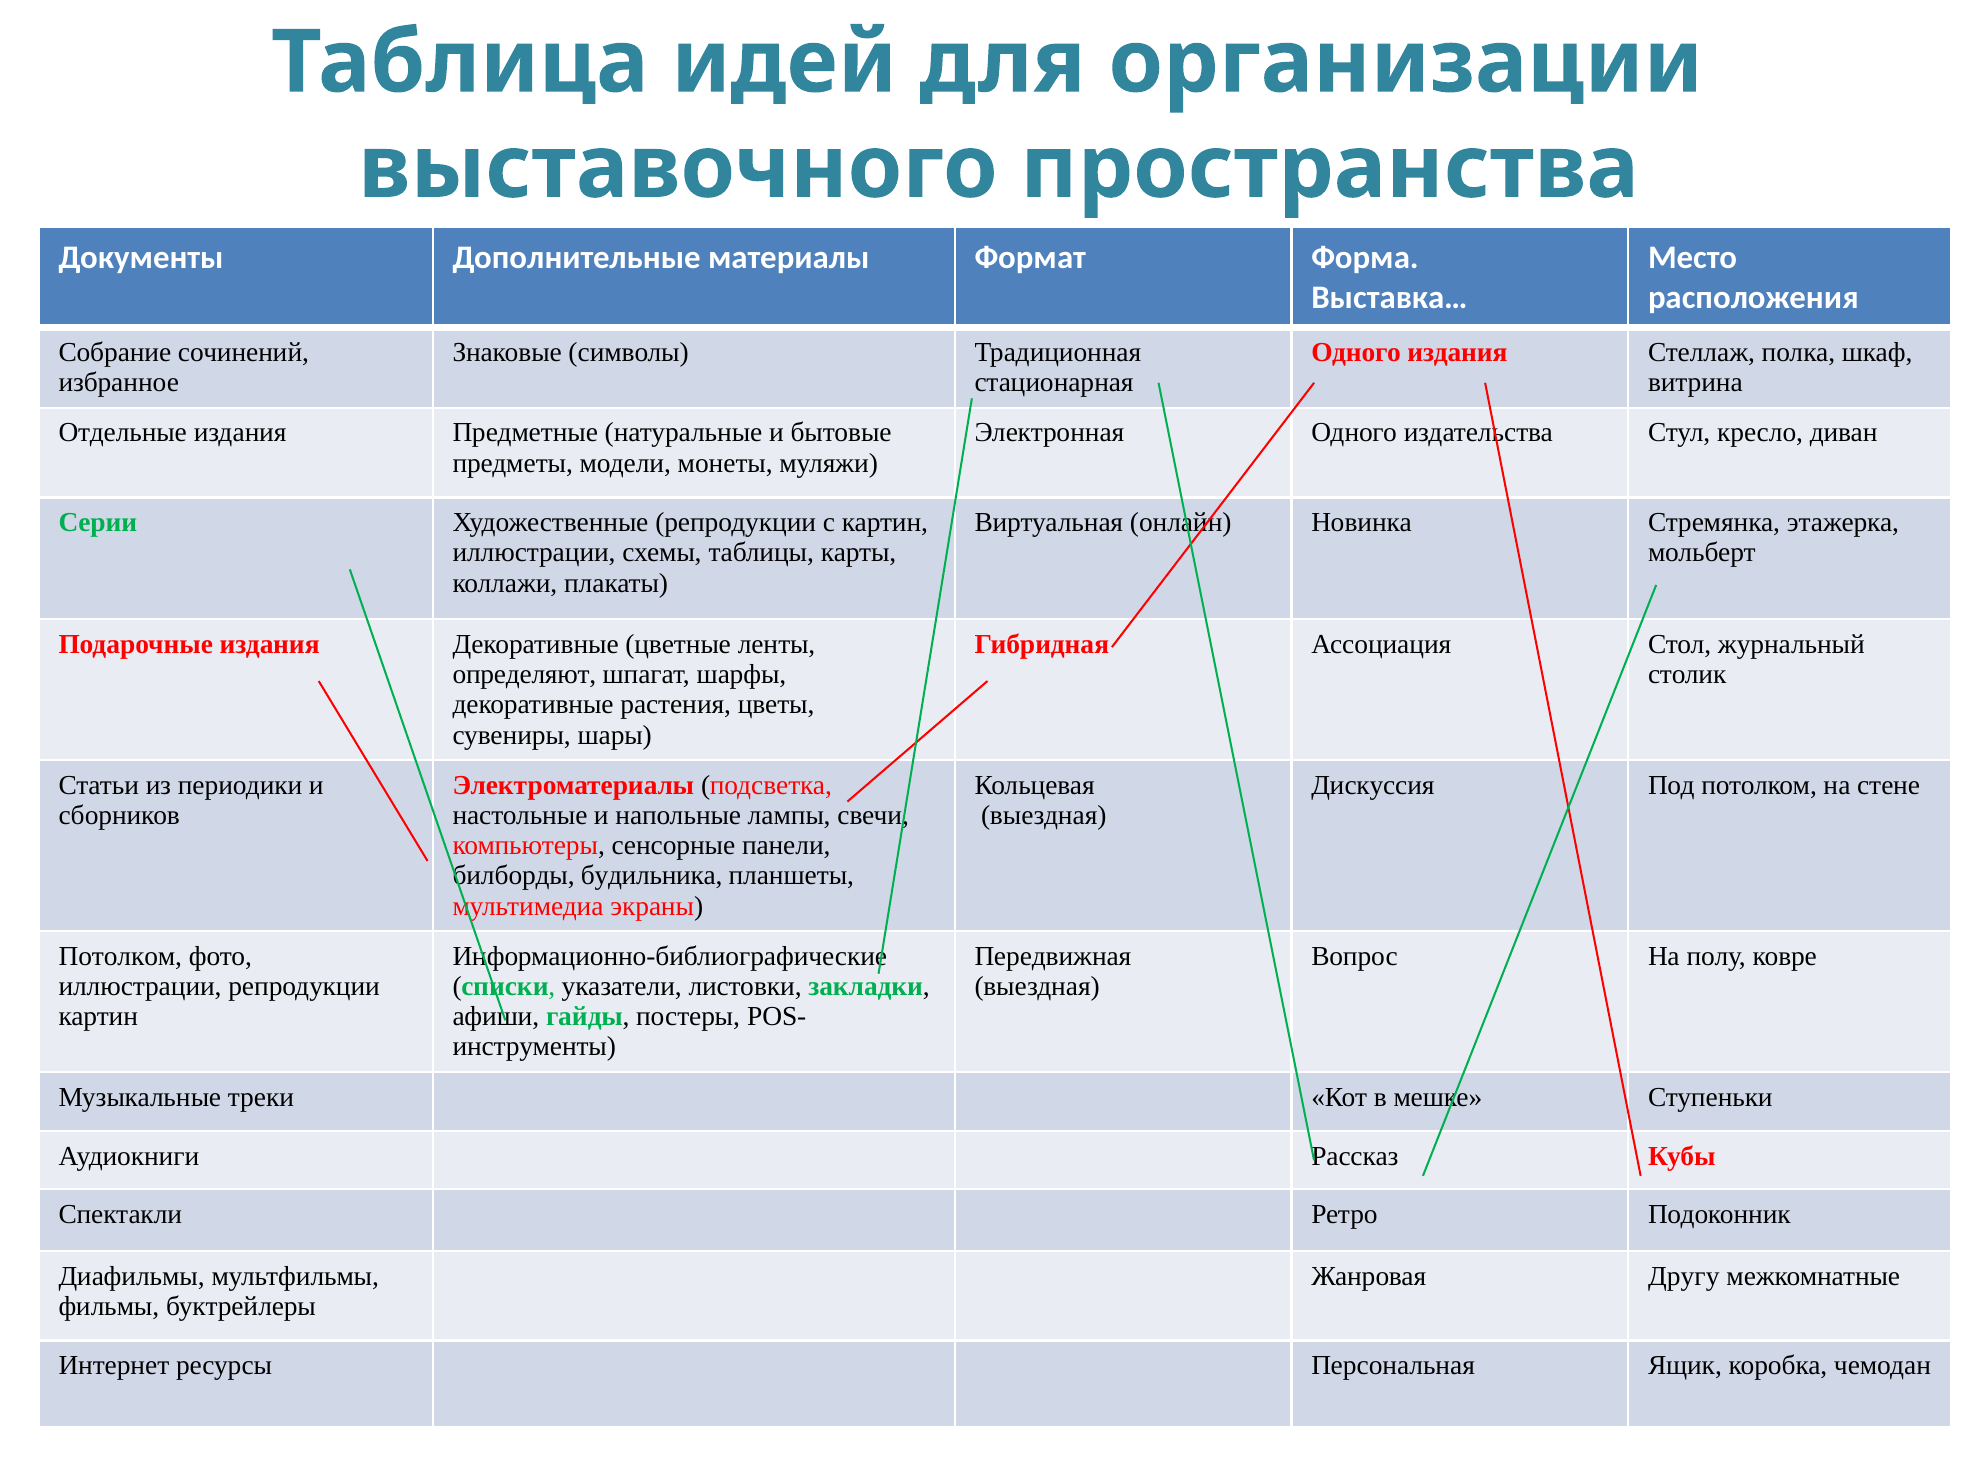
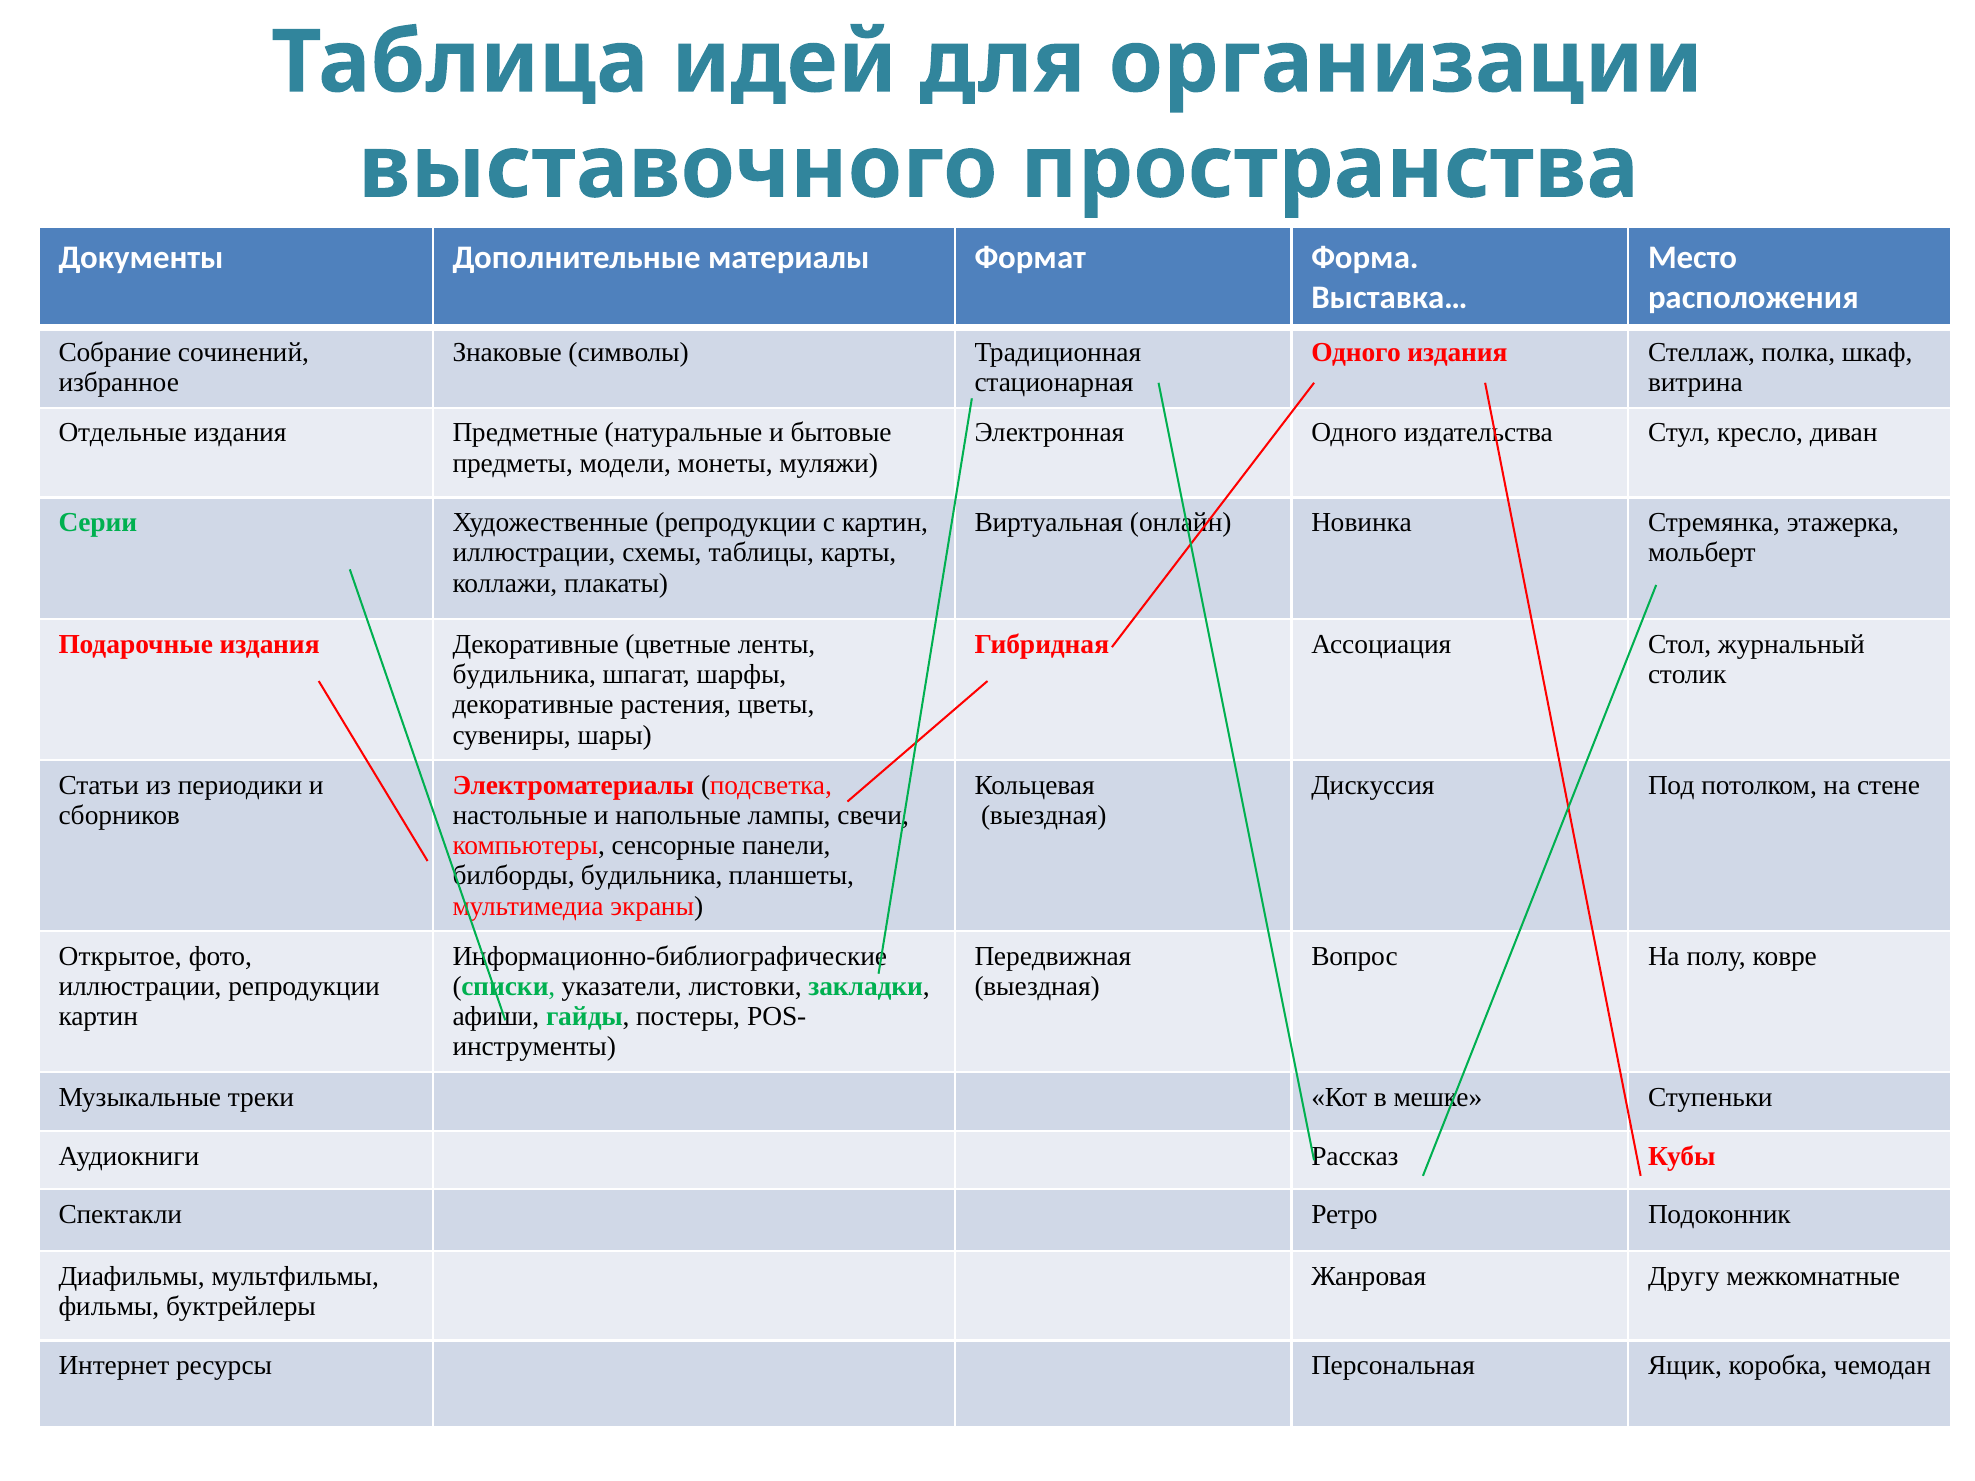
определяют: определяют -> будильника (524, 675)
Потолком: Потолком -> Открытое (120, 956)
